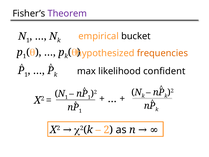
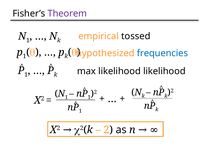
bucket: bucket -> tossed (136, 36)
frequencies colour: orange -> blue (162, 53)
likelihood confident: confident -> likelihood (164, 71)
